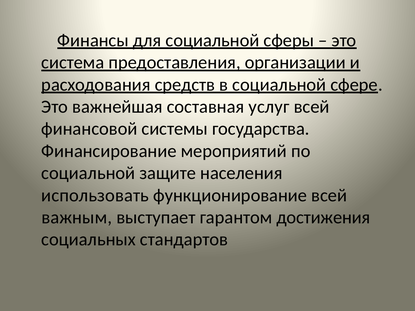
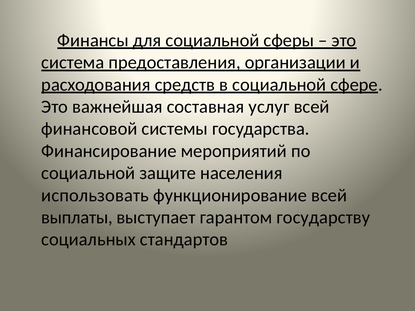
важным: важным -> выплаты (77, 218)
достижения: достижения -> государству (323, 218)
